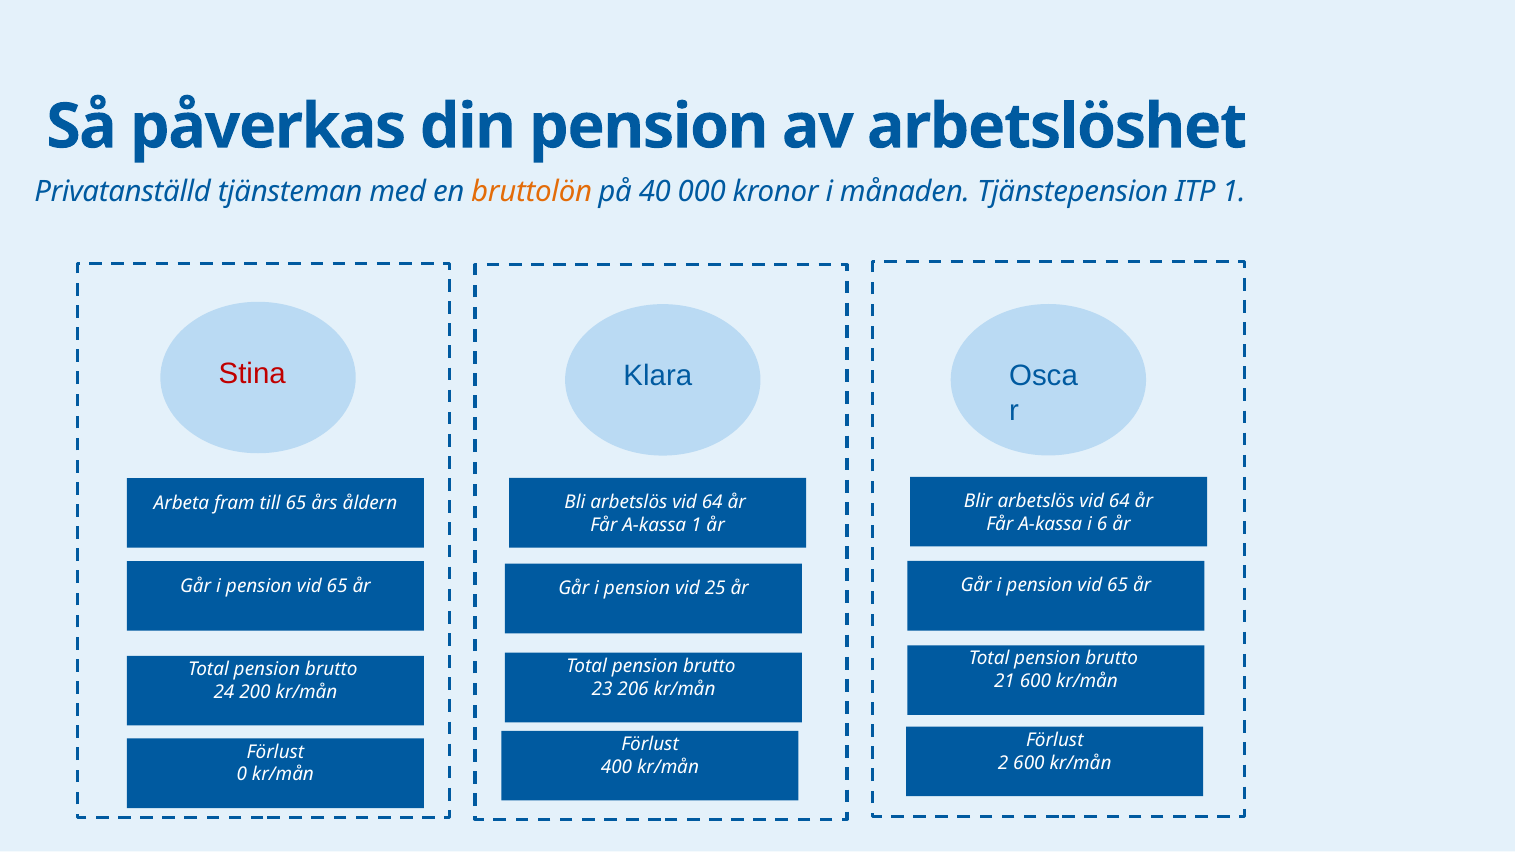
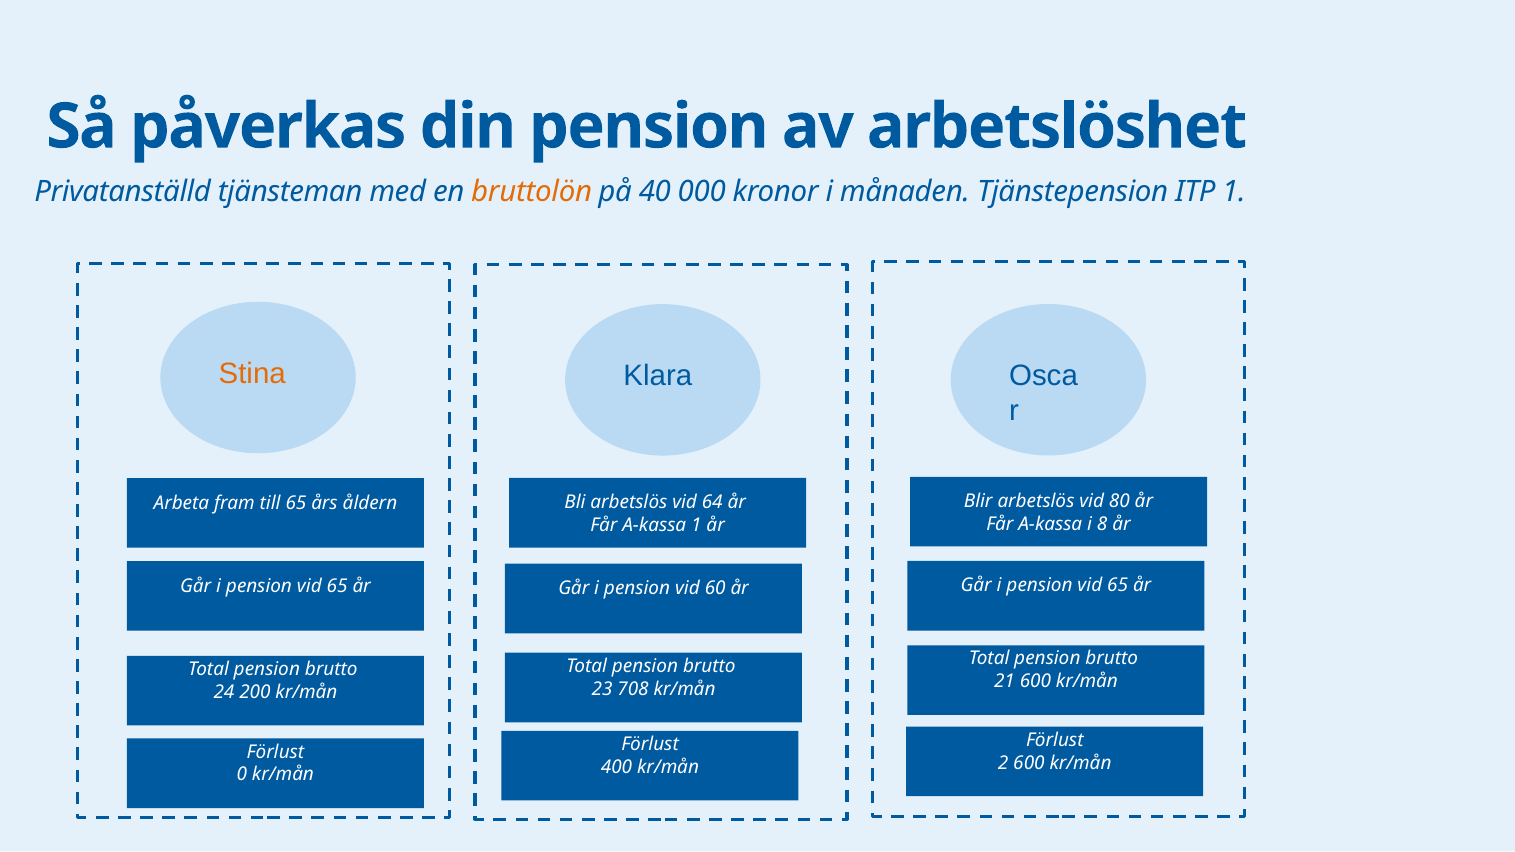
Stina colour: red -> orange (252, 374)
Blir arbetslös vid 64: 64 -> 80 (1119, 502)
6: 6 -> 8 (1102, 525)
25: 25 -> 60 (715, 589)
206: 206 -> 708 (633, 689)
